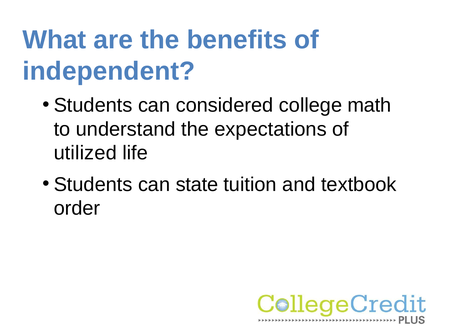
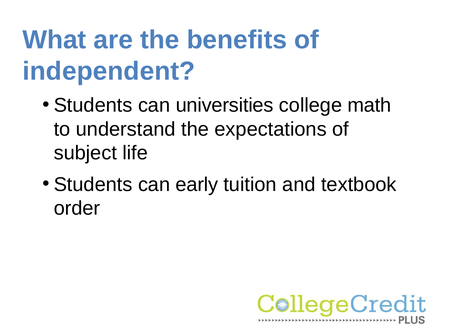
considered: considered -> universities (225, 106)
utilized: utilized -> subject (85, 153)
state: state -> early (197, 185)
